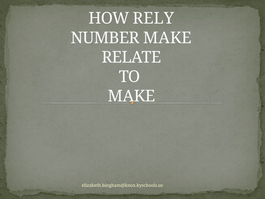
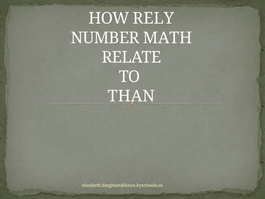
NUMBER MAKE: MAKE -> MATH (167, 38)
MAKE: MAKE -> THAN (131, 96)
